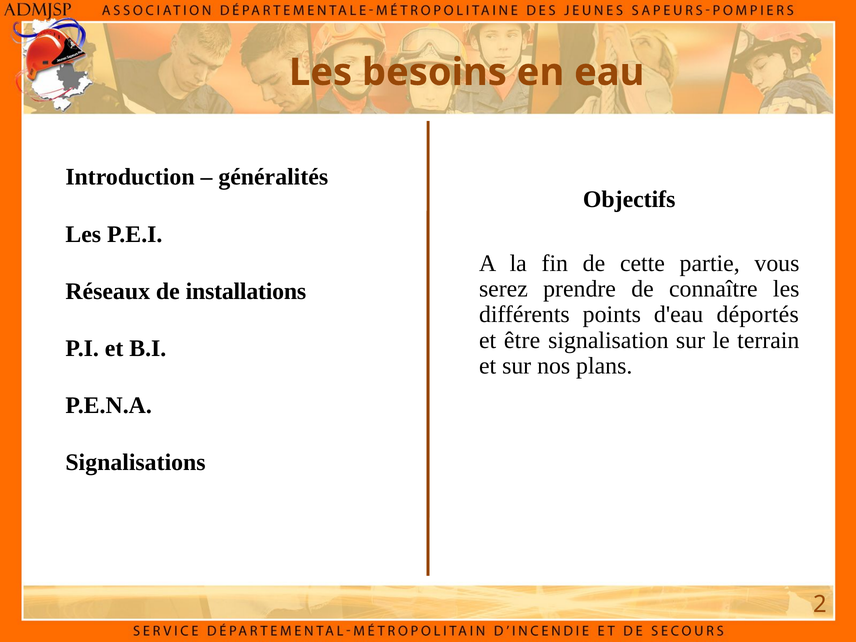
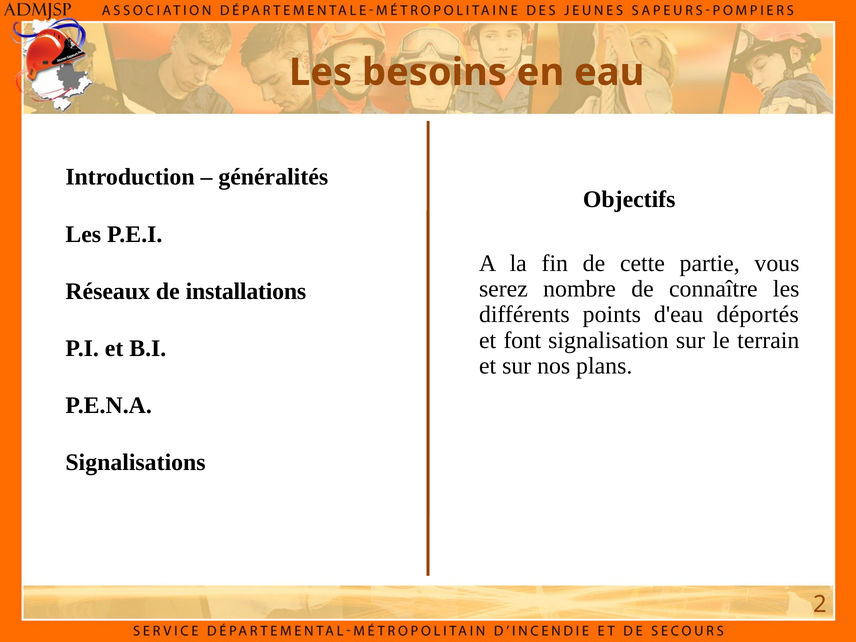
prendre: prendre -> nombre (580, 289)
être: être -> font (522, 340)
